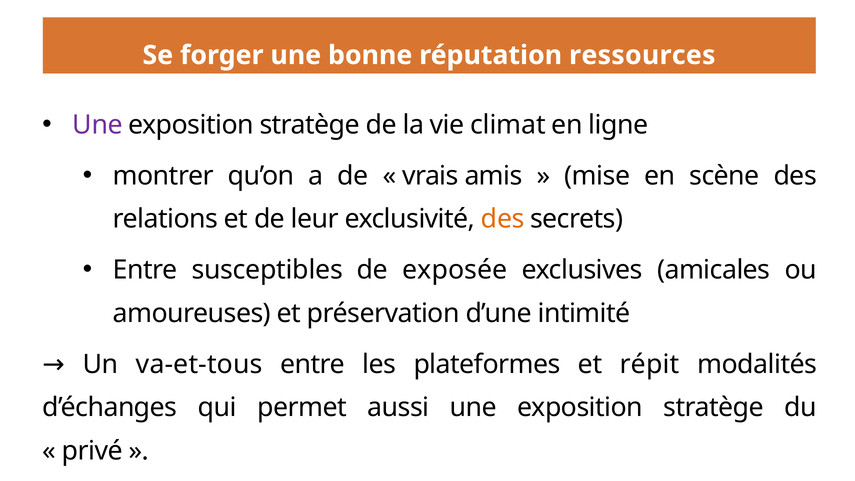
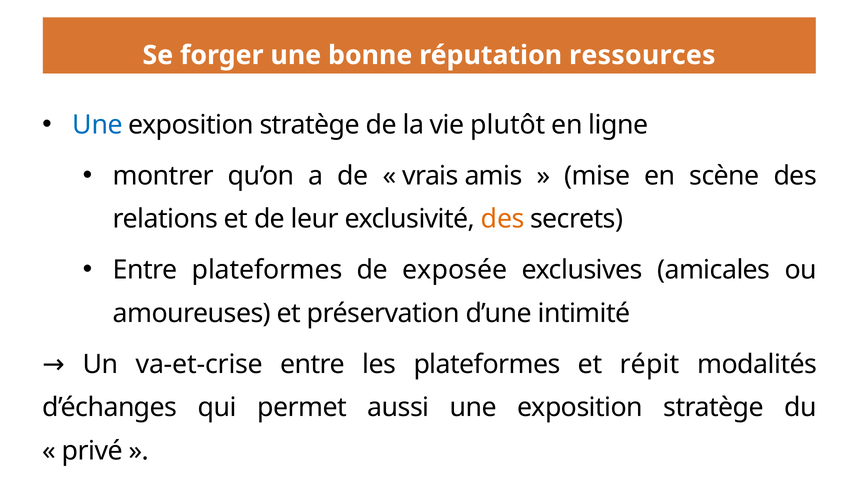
Une colour: purple -> blue (98, 125)
climat: climat -> plutôt (508, 125)
Entre susceptibles: susceptibles -> plateformes (267, 270)
va-et-tous: va-et-tous -> va-et-crise (199, 364)
